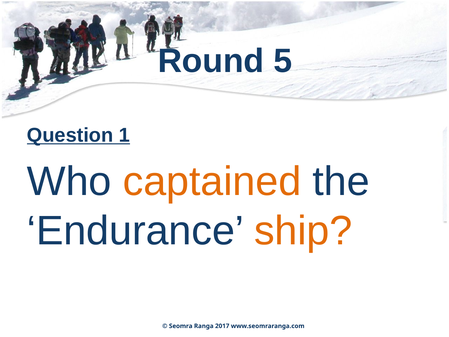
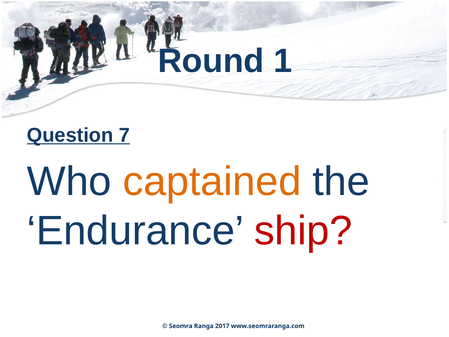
5: 5 -> 1 (283, 61)
1: 1 -> 7 (124, 135)
ship colour: orange -> red (303, 231)
